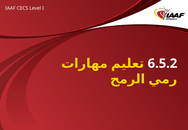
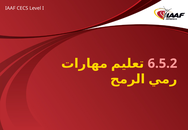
6.5.2 colour: white -> pink (162, 64)
